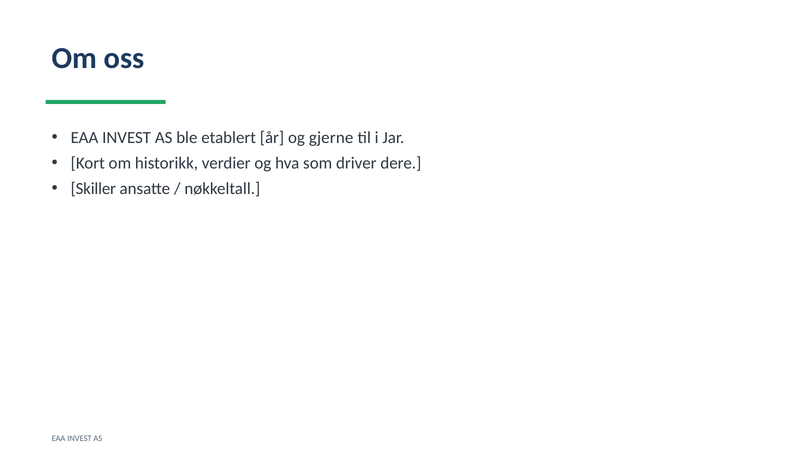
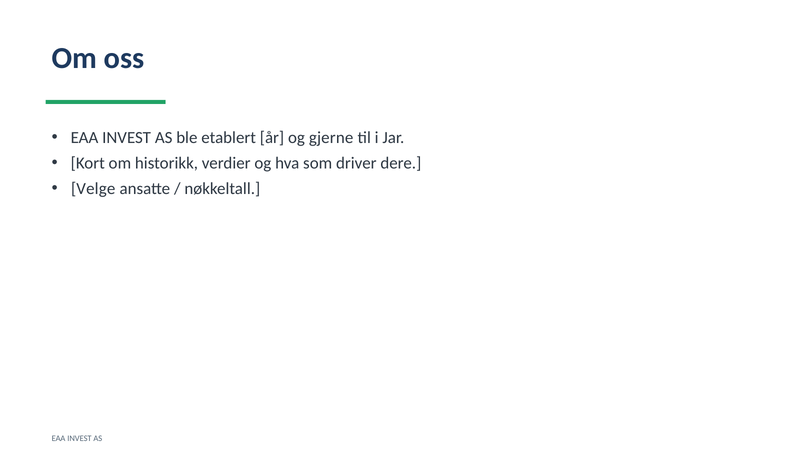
Skiller: Skiller -> Velge (93, 188)
